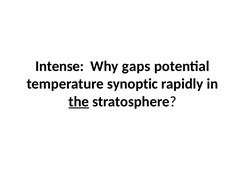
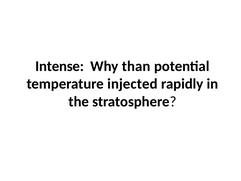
gaps: gaps -> than (136, 66)
synoptic: synoptic -> injected (132, 84)
the underline: present -> none (79, 101)
